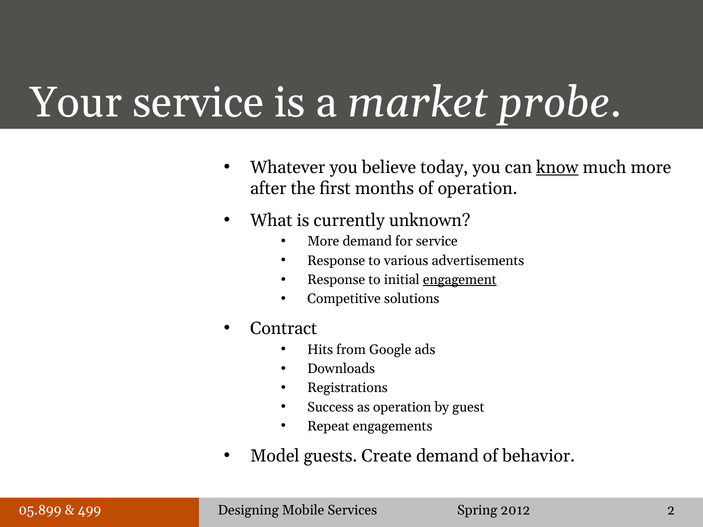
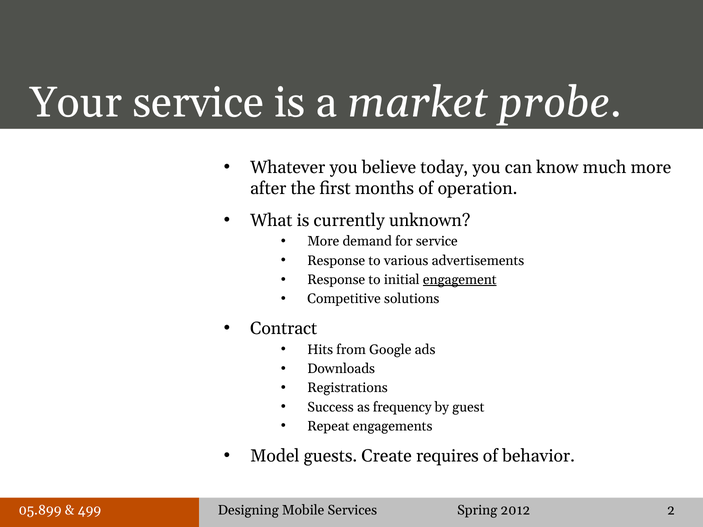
know underline: present -> none (557, 168)
as operation: operation -> frequency (402, 407)
Create demand: demand -> requires (447, 456)
